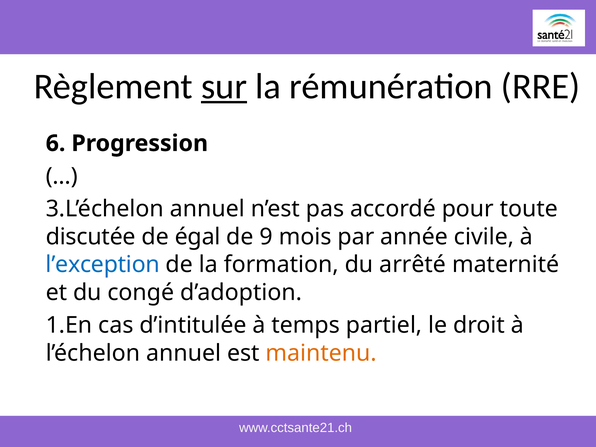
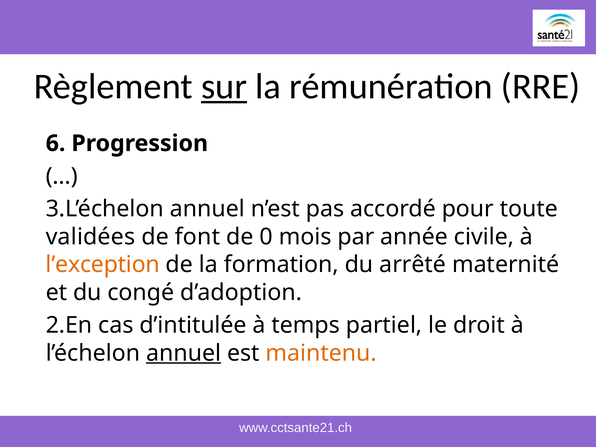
discutée: discutée -> validées (90, 237)
égal: égal -> font (197, 237)
9: 9 -> 0 (266, 237)
l’exception colour: blue -> orange (103, 265)
1.En: 1.En -> 2.En (69, 325)
annuel underline: none -> present (184, 353)
